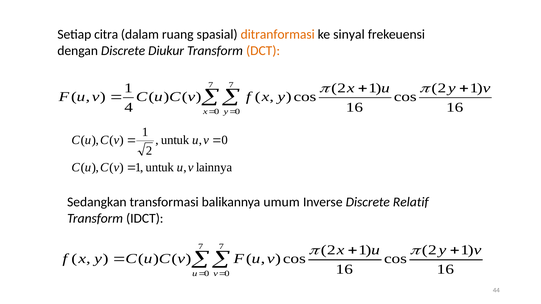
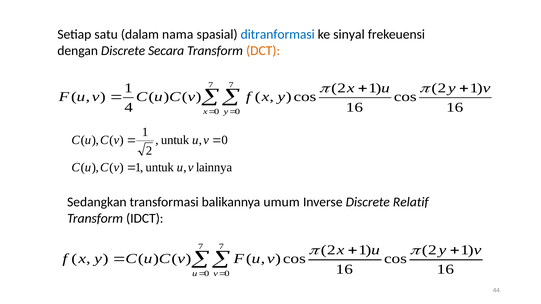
citra: citra -> satu (106, 34)
ruang: ruang -> nama (178, 34)
ditranformasi colour: orange -> blue (278, 34)
Diukur: Diukur -> Secara (166, 51)
